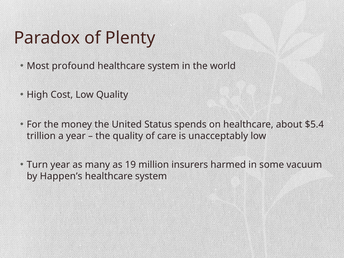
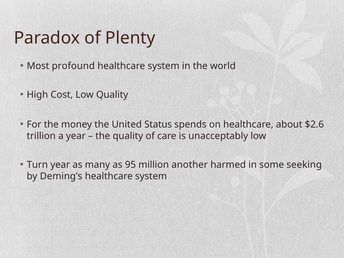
$5.4: $5.4 -> $2.6 (314, 125)
19: 19 -> 95 (130, 165)
insurers: insurers -> another (190, 165)
vacuum: vacuum -> seeking (304, 165)
Happen’s: Happen’s -> Deming’s (61, 176)
